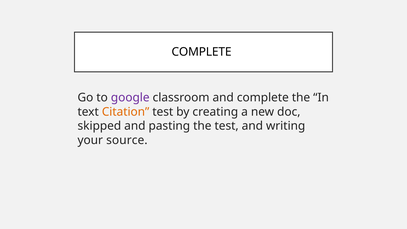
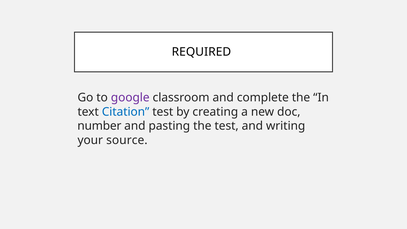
COMPLETE: COMPLETE -> REQUIRED (201, 52)
Citation colour: orange -> blue (126, 112)
skipped: skipped -> number (99, 126)
